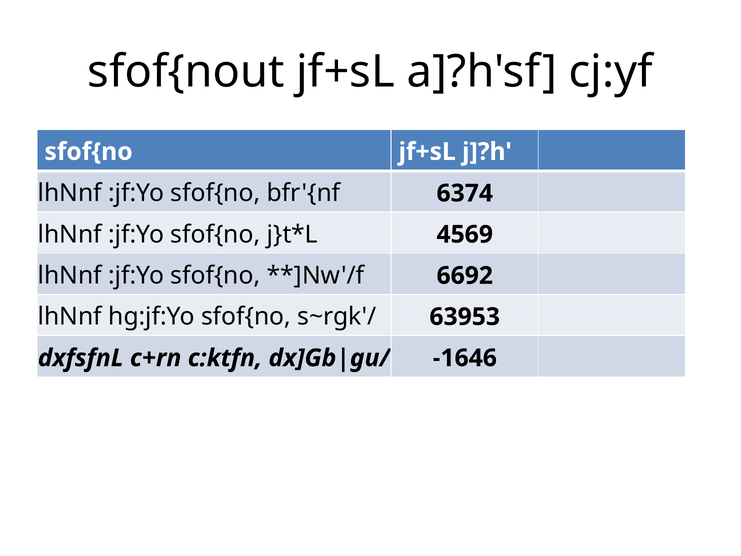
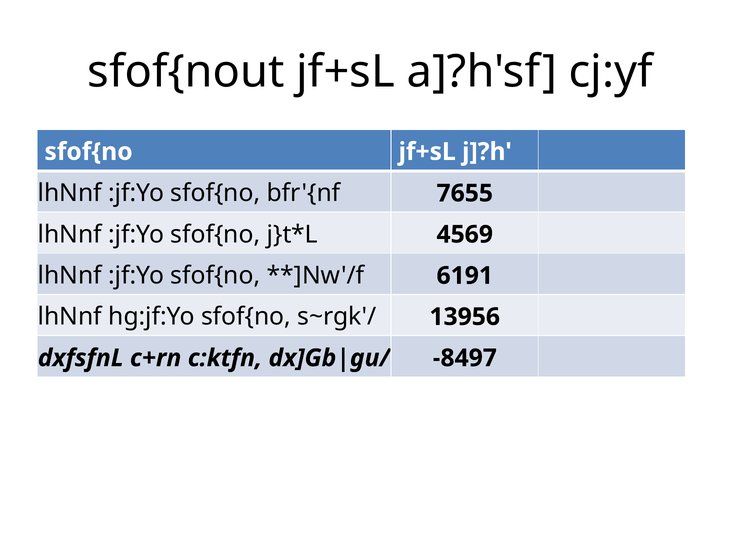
6374: 6374 -> 7655 (465, 193)
6692: 6692 -> 6191 (465, 276)
63953: 63953 -> 13956 (465, 317)
-1646: -1646 -> -8497 (465, 358)
